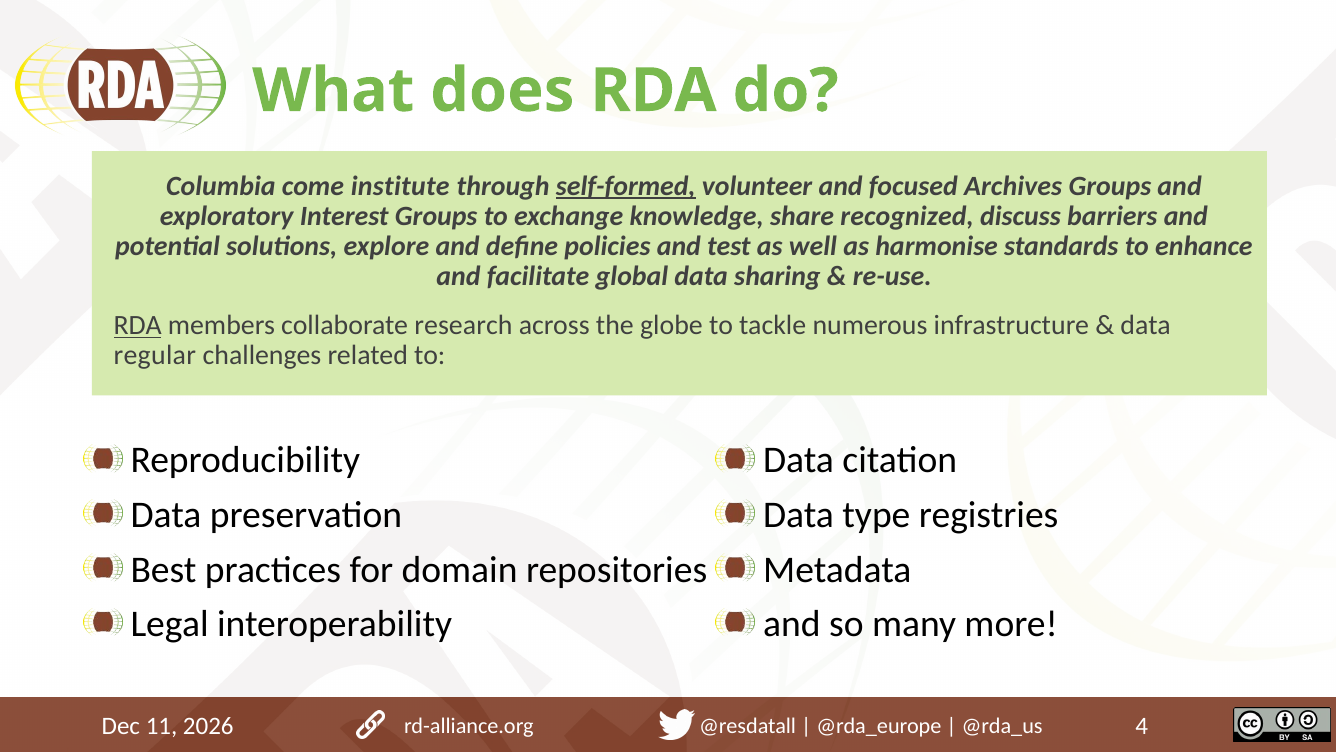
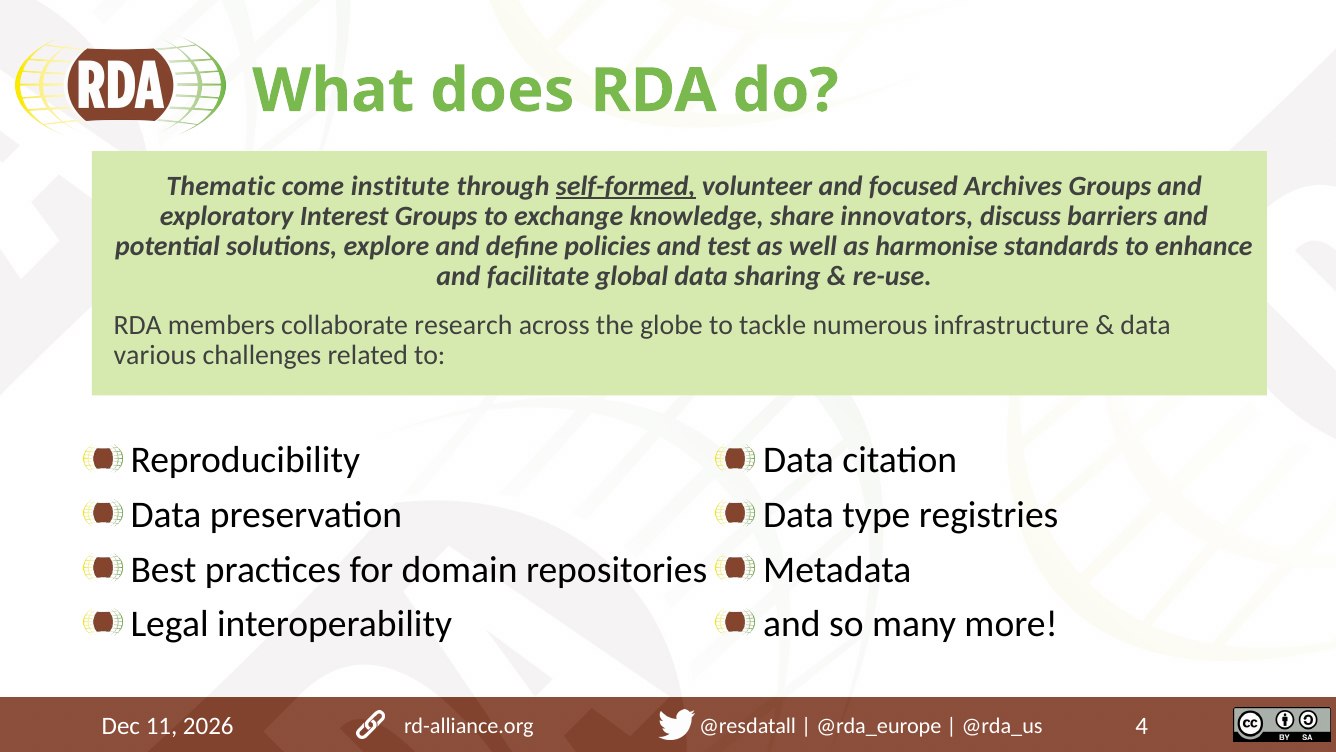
Columbia: Columbia -> Thematic (221, 186)
recognized: recognized -> innovators (907, 216)
RDA underline: present -> none (138, 325)
regular: regular -> various (155, 355)
